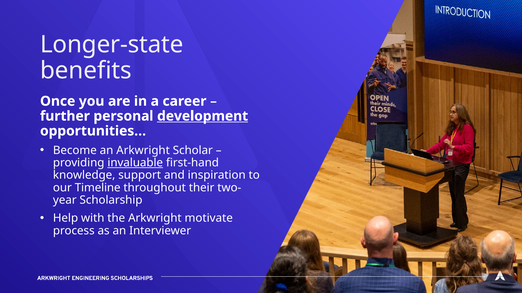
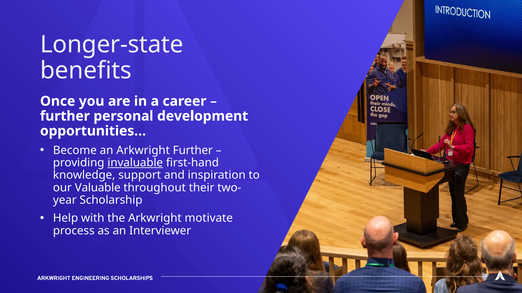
development underline: present -> none (203, 116)
Arkwright Scholar: Scholar -> Further (193, 151)
Timeline: Timeline -> Valuable (98, 188)
